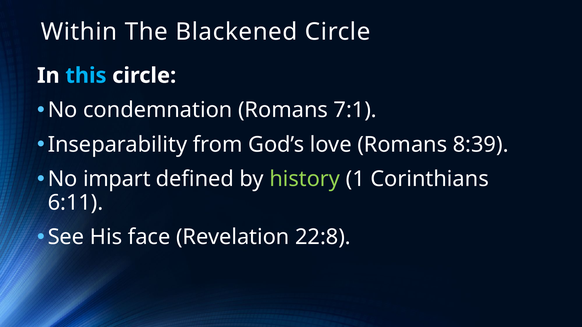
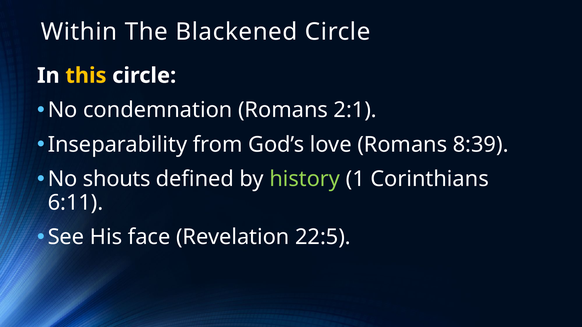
this colour: light blue -> yellow (86, 76)
7:1: 7:1 -> 2:1 (355, 110)
impart: impart -> shouts (117, 179)
22:8: 22:8 -> 22:5 (323, 237)
